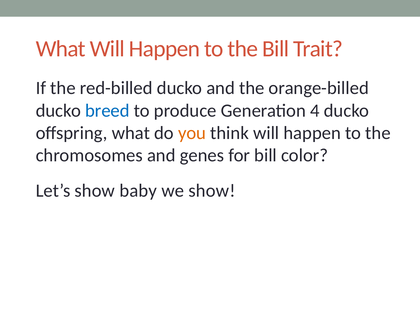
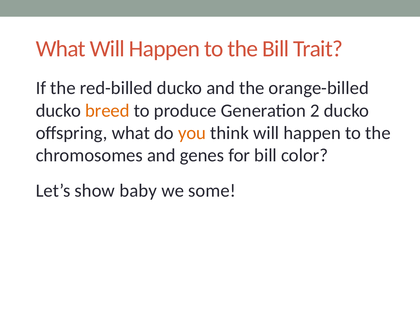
breed colour: blue -> orange (107, 111)
4: 4 -> 2 (315, 111)
we show: show -> some (212, 191)
